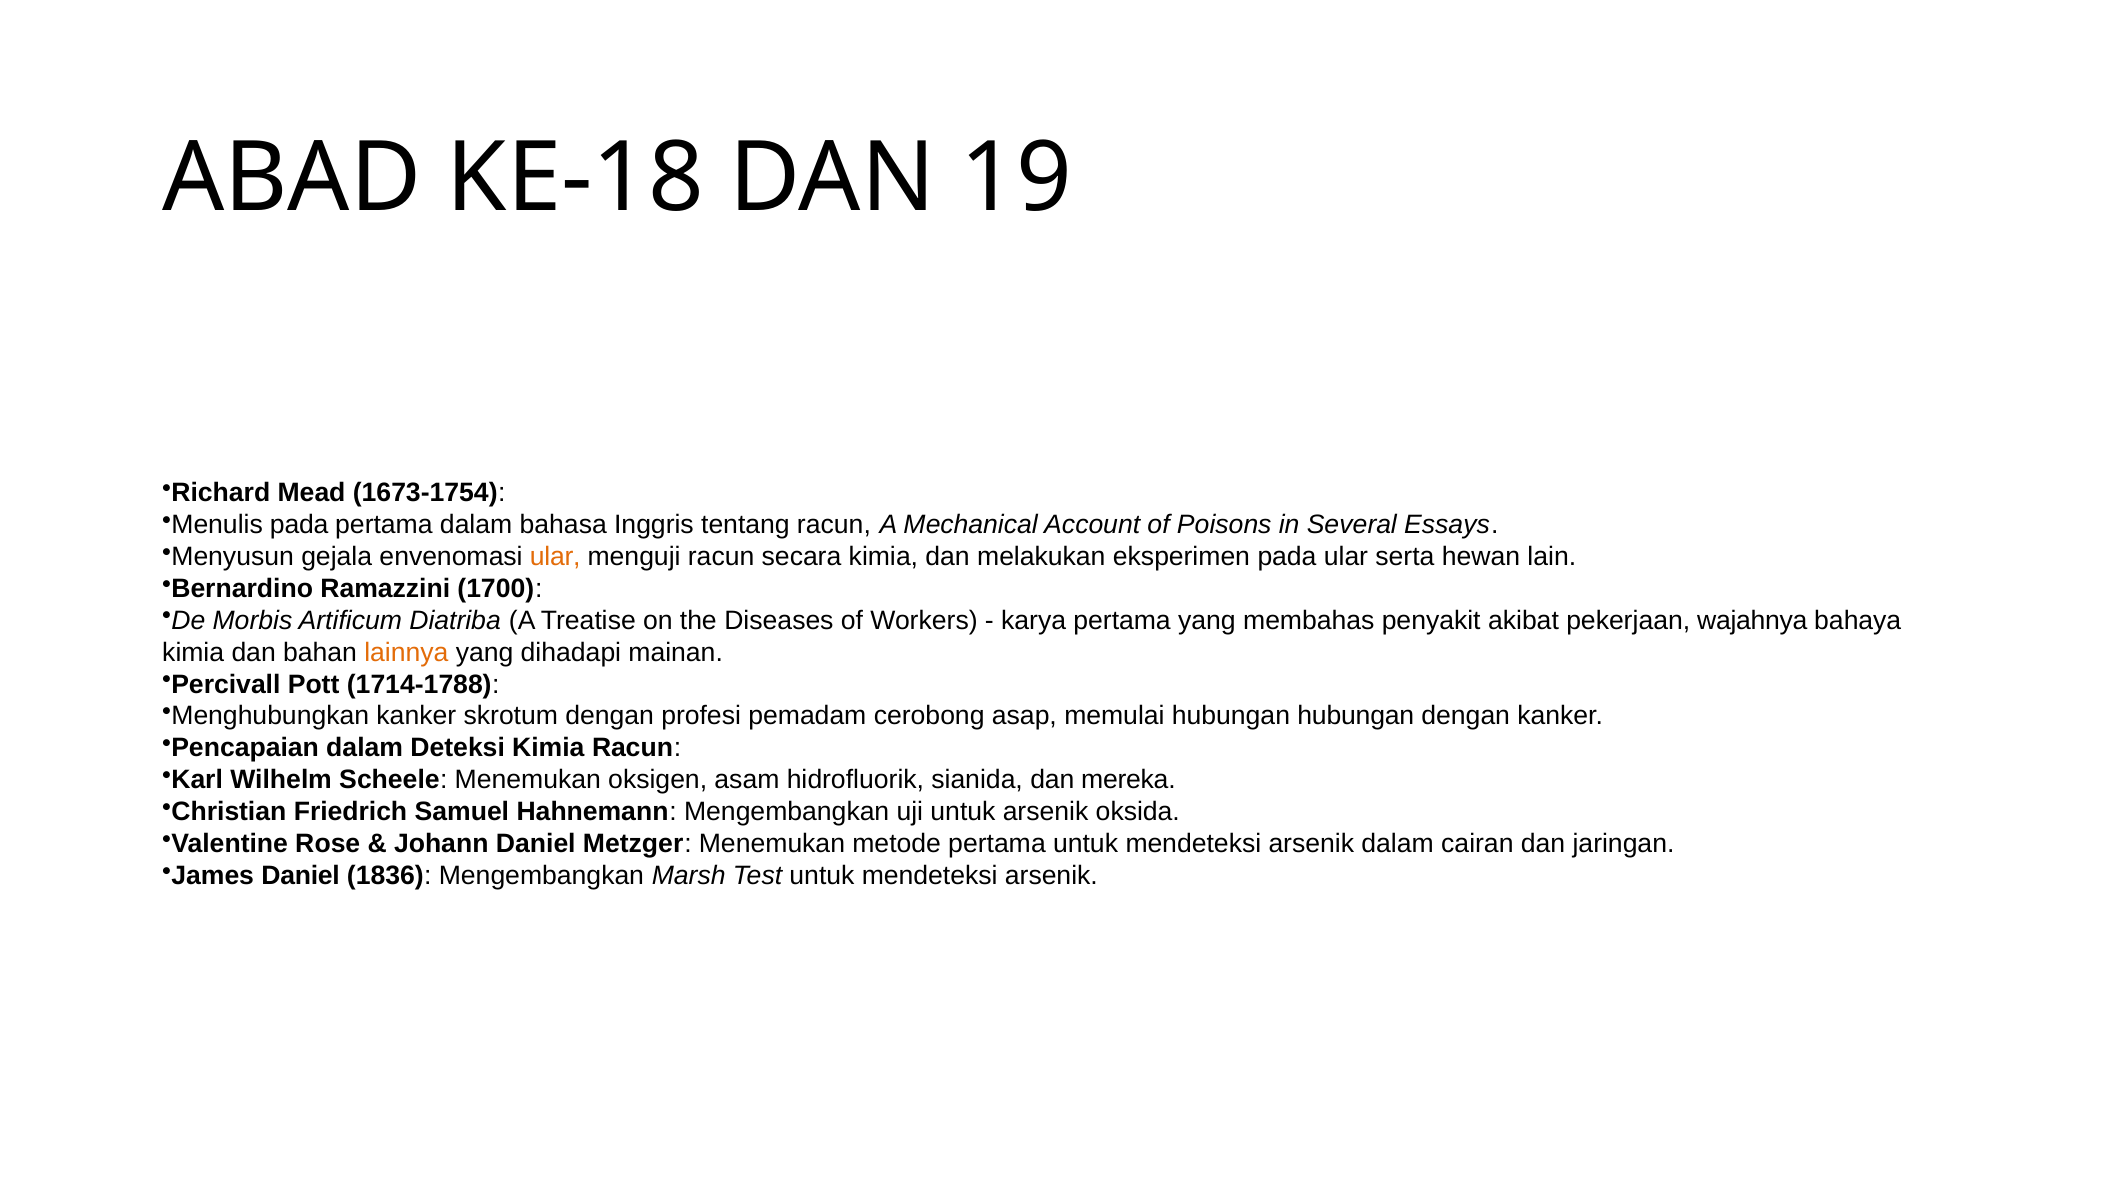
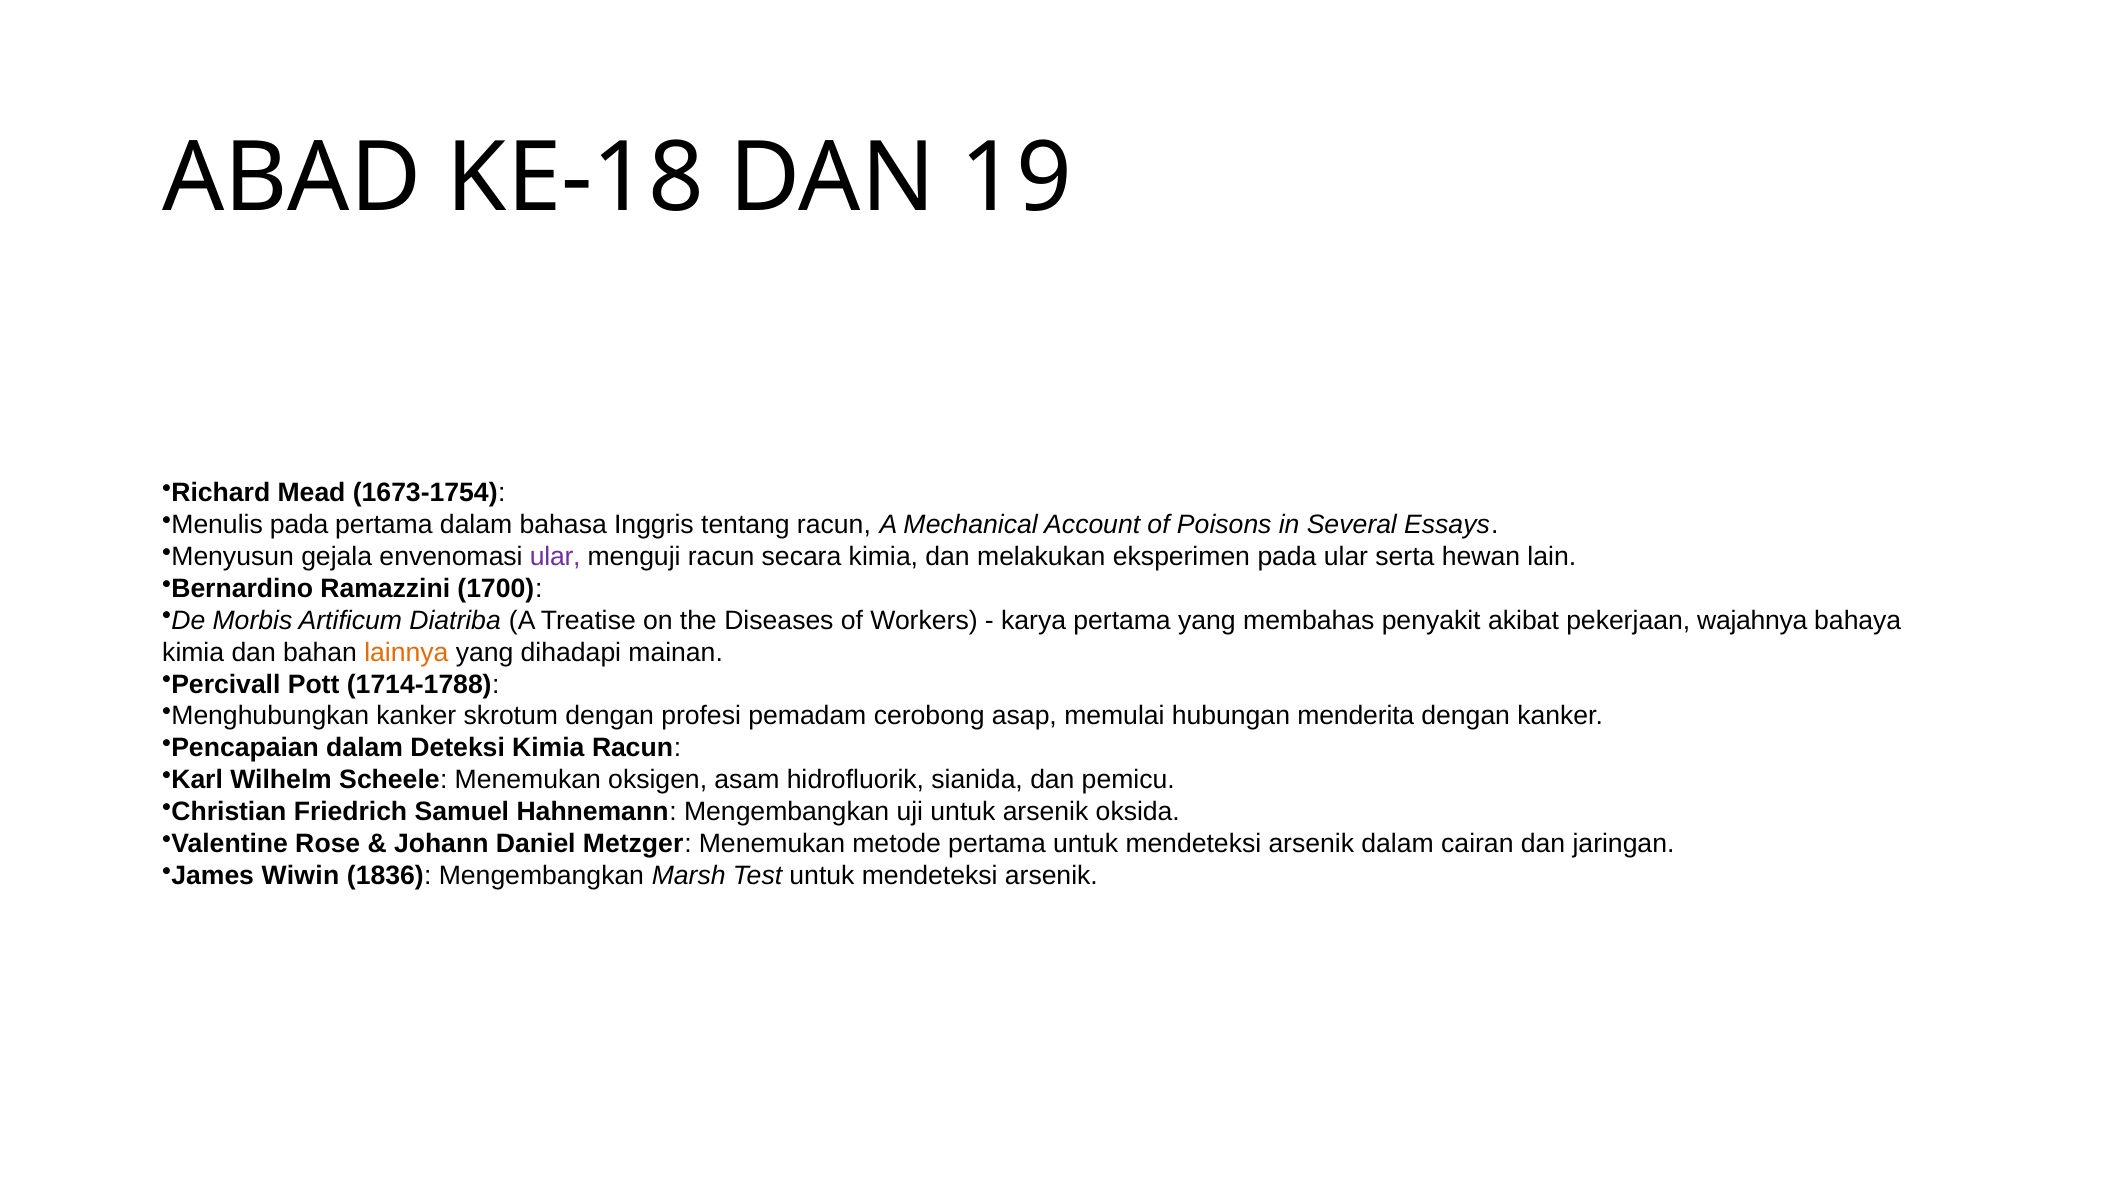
ular colour: orange -> purple (555, 557)
hubungan hubungan: hubungan -> menderita (1356, 716)
mereka: mereka -> pemicu (1128, 780)
James Daniel: Daniel -> Wiwin (300, 876)
